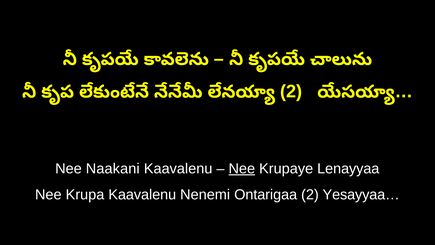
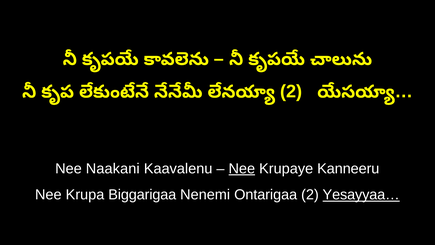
Lenayyaa: Lenayyaa -> Kanneeru (348, 168)
Krupa Kaavalenu: Kaavalenu -> Biggarigaa (142, 195)
Yesayyaa… underline: none -> present (361, 195)
